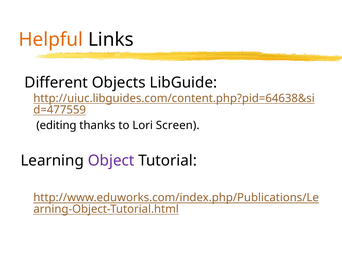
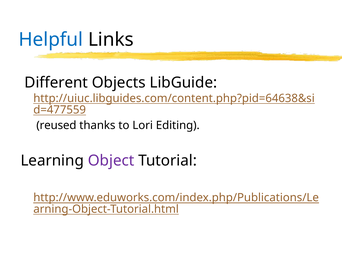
Helpful colour: orange -> blue (51, 40)
editing: editing -> reused (56, 125)
Screen: Screen -> Editing (178, 125)
